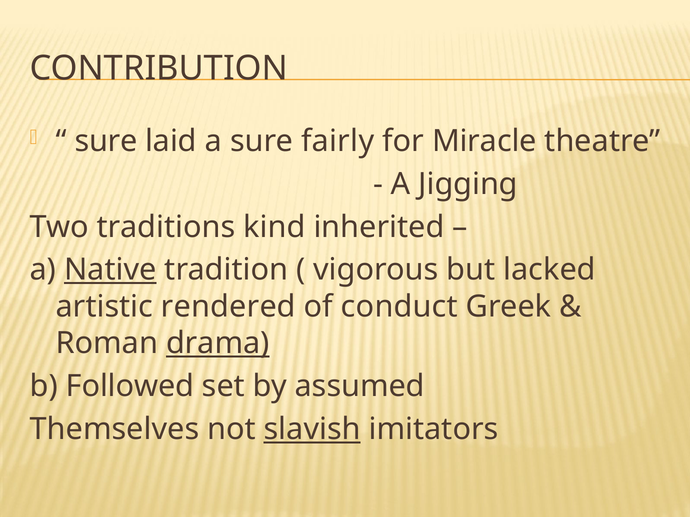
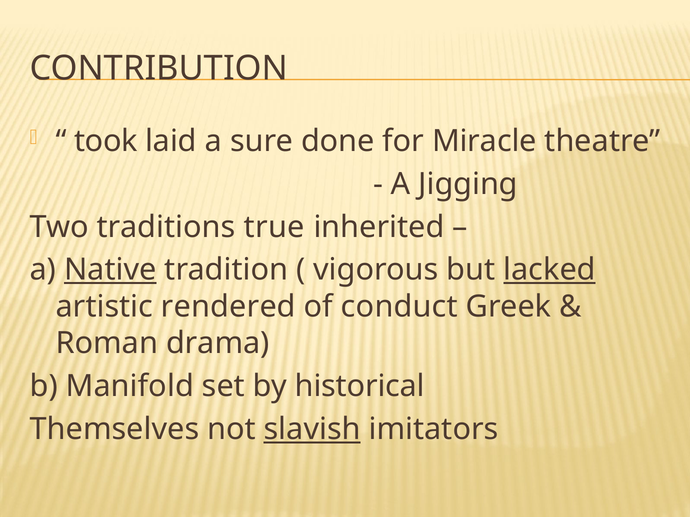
sure: sure -> took (106, 141)
fairly: fairly -> done (338, 141)
kind: kind -> true (274, 227)
lacked underline: none -> present (550, 270)
drama underline: present -> none (218, 344)
Followed: Followed -> Manifold (130, 387)
assumed: assumed -> historical (360, 387)
